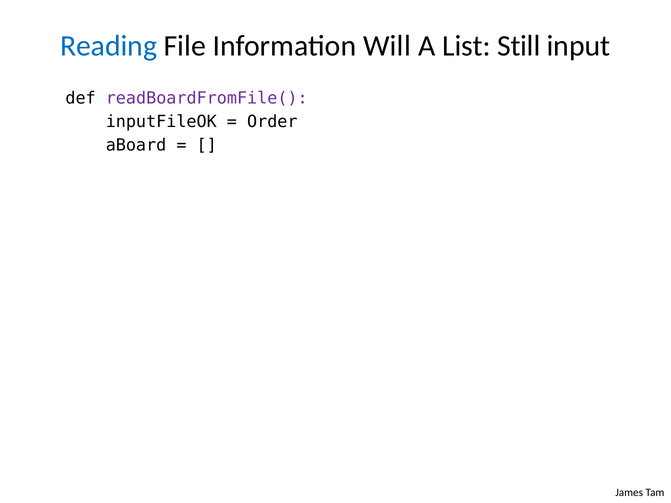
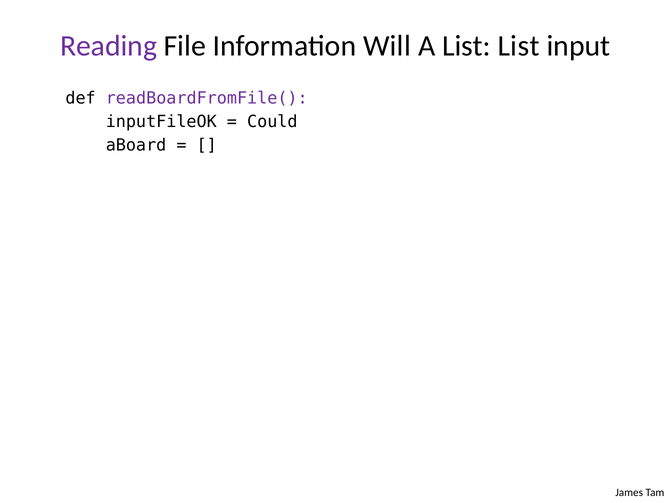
Reading colour: blue -> purple (109, 46)
List Still: Still -> List (519, 46)
Order: Order -> Could (272, 122)
